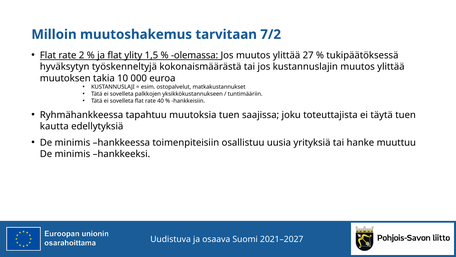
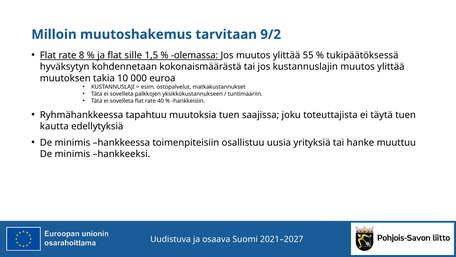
7/2: 7/2 -> 9/2 (271, 34)
2: 2 -> 8 (82, 55)
ylity: ylity -> sille (133, 55)
27: 27 -> 55 (308, 55)
työskenneltyjä: työskenneltyjä -> kohdennetaan (124, 67)
